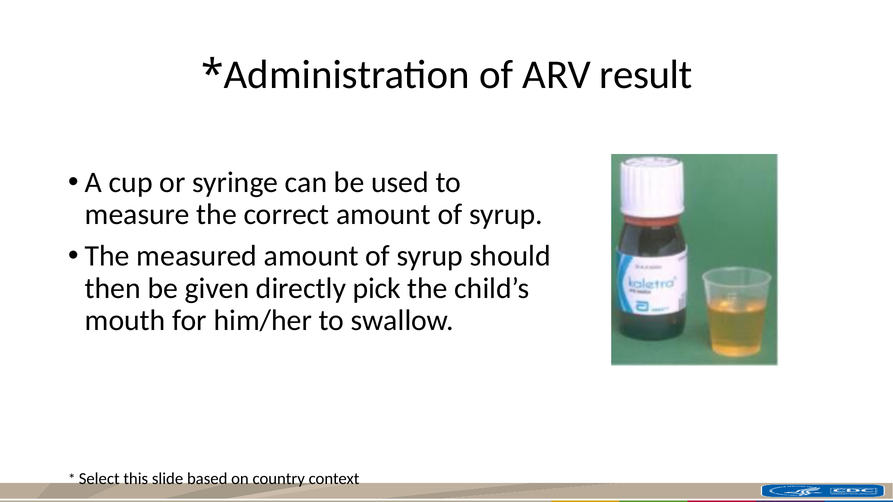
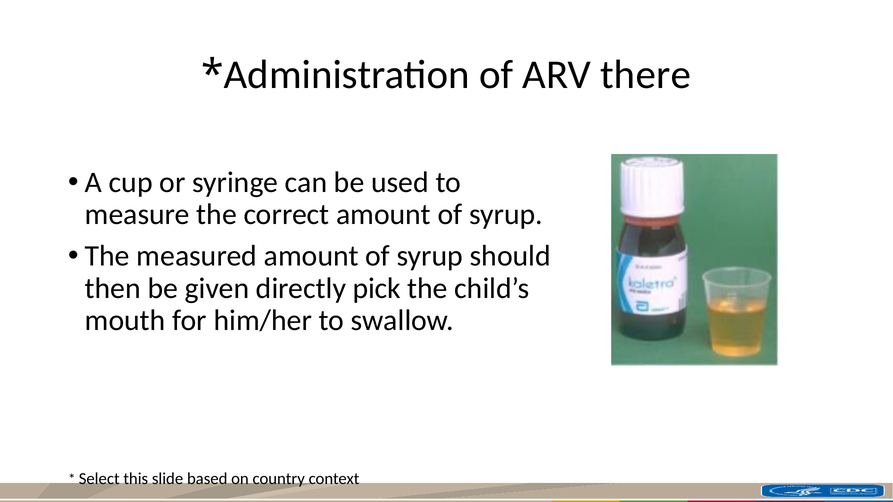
result: result -> there (646, 75)
